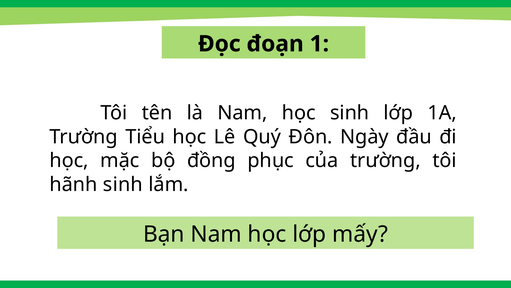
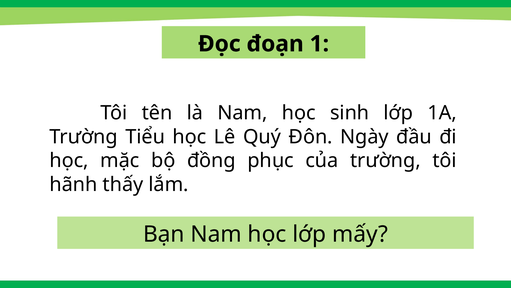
hãnh sinh: sinh -> thấy (123, 184)
